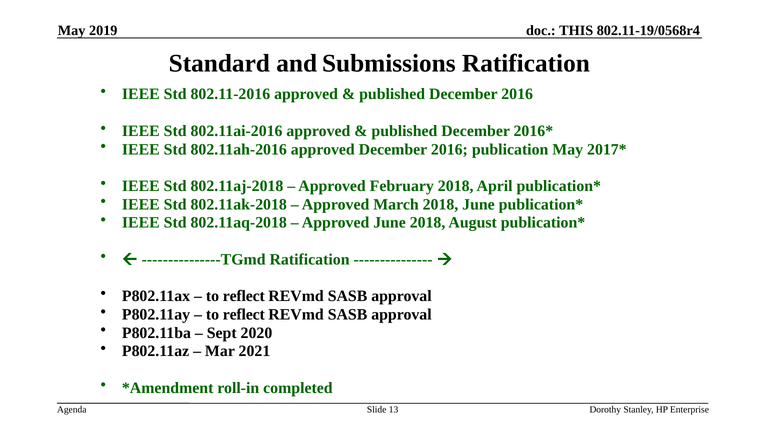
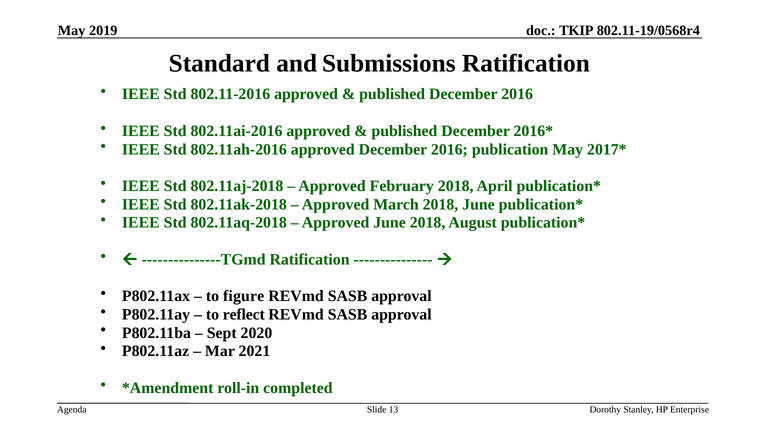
THIS: THIS -> TKIP (576, 30)
reflect: reflect -> figure (244, 296)
